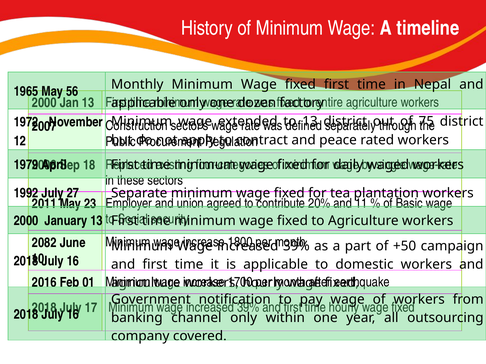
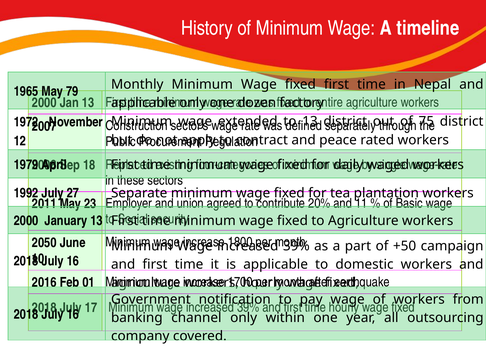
56: 56 -> 79 (72, 92)
2082: 2082 -> 2050 (44, 243)
